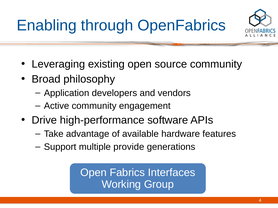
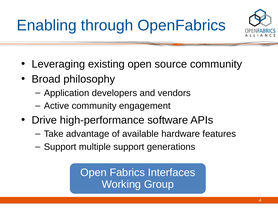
multiple provide: provide -> support (129, 147)
